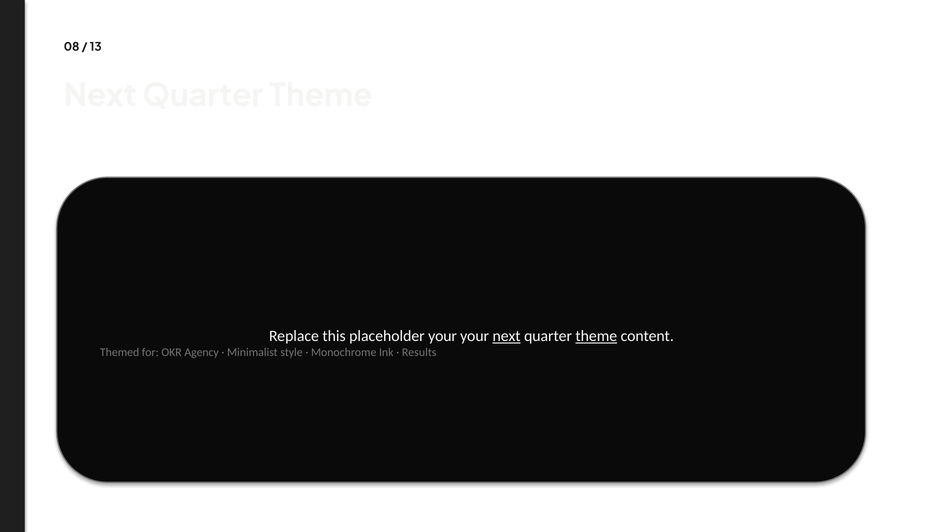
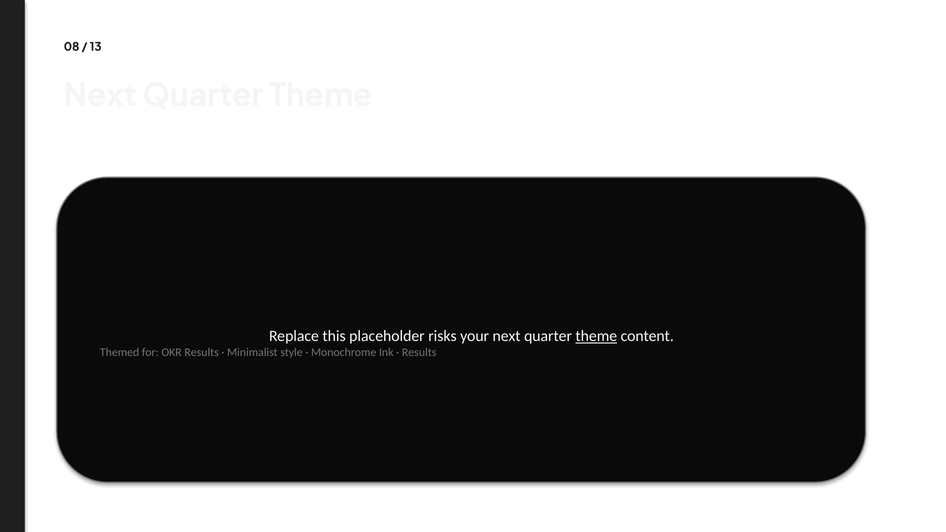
placeholder your: your -> risks (442, 336)
next underline: present -> none (507, 336)
OKR Agency: Agency -> Results (202, 353)
